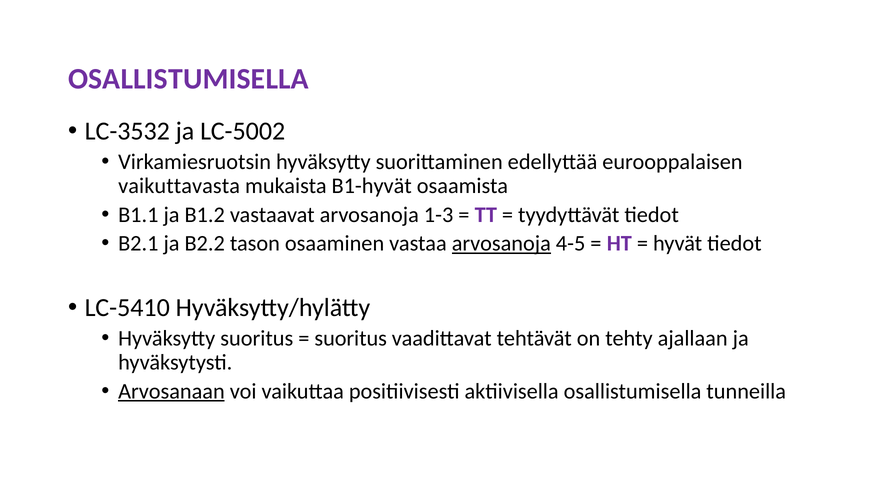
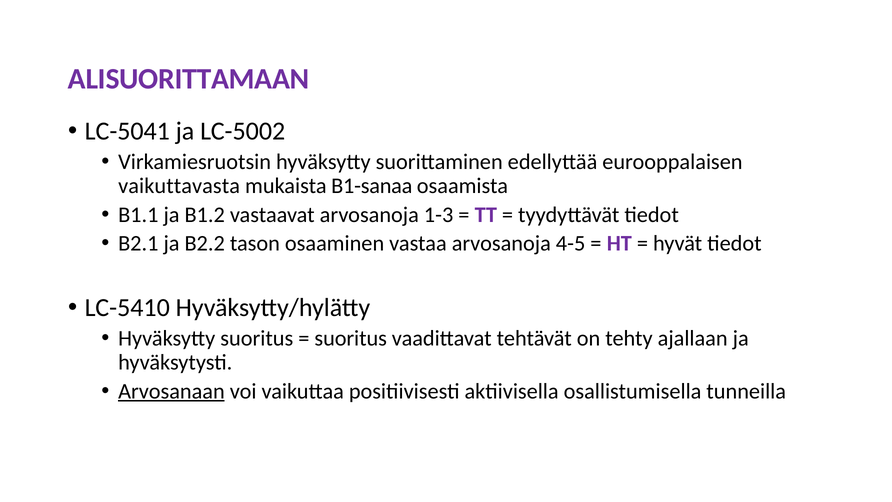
OSALLISTUMISELLA: OSALLISTUMISELLA -> ALISUORITTAMAAN (189, 79)
LC-3532: LC-3532 -> LC-5041 (127, 131)
B1-hyvät: B1-hyvät -> B1-sanaa (372, 186)
arvosanoja underline: present -> none (501, 243)
